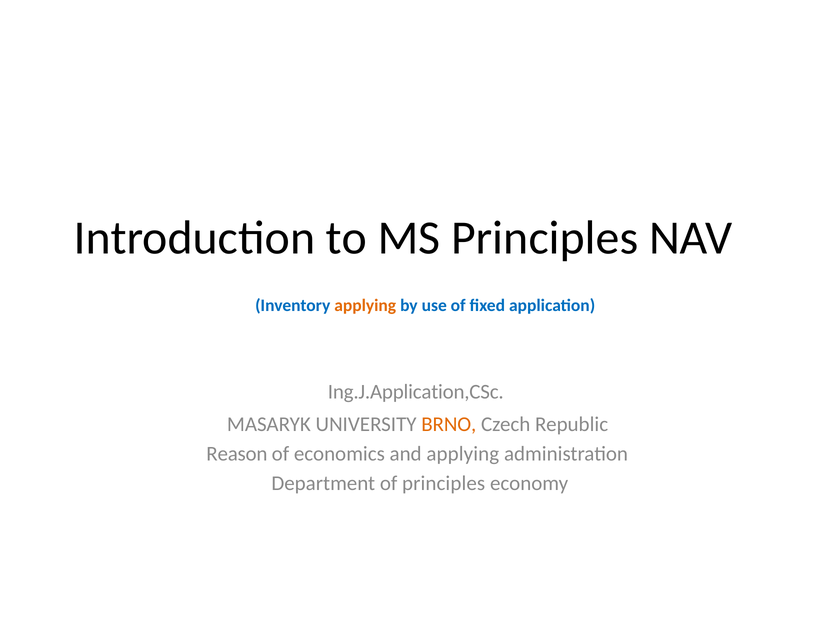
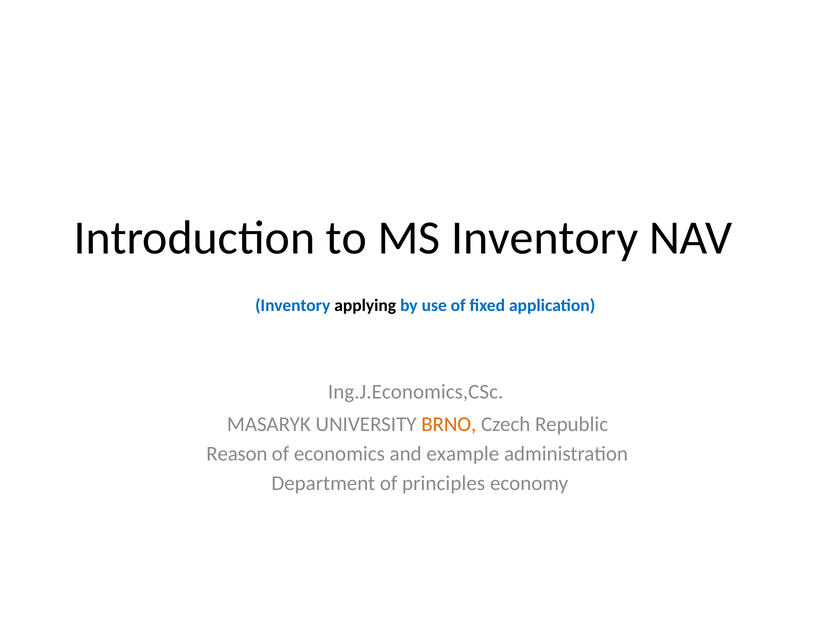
MS Principles: Principles -> Inventory (545, 238)
applying colour: orange -> black (365, 305)
Ing.J.Application,CSc: Ing.J.Application,CSc -> Ing.J.Economics,CSc (416, 392)
and applying: applying -> example (463, 454)
